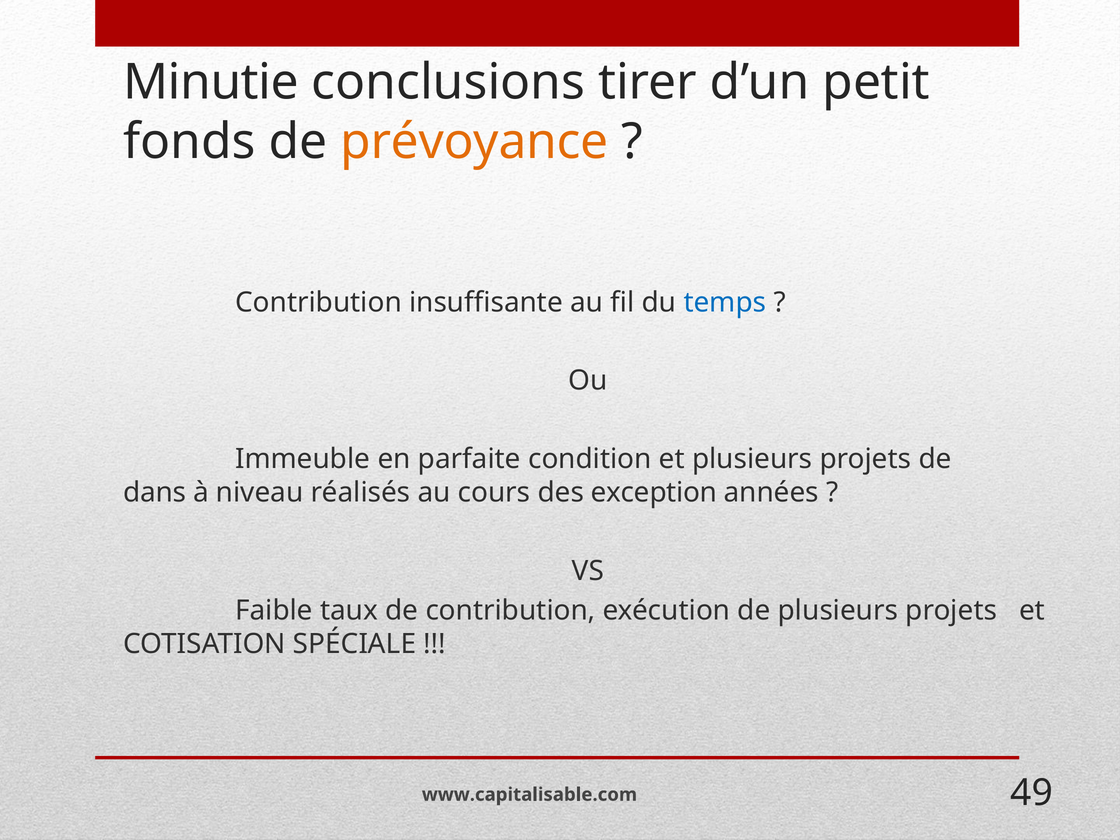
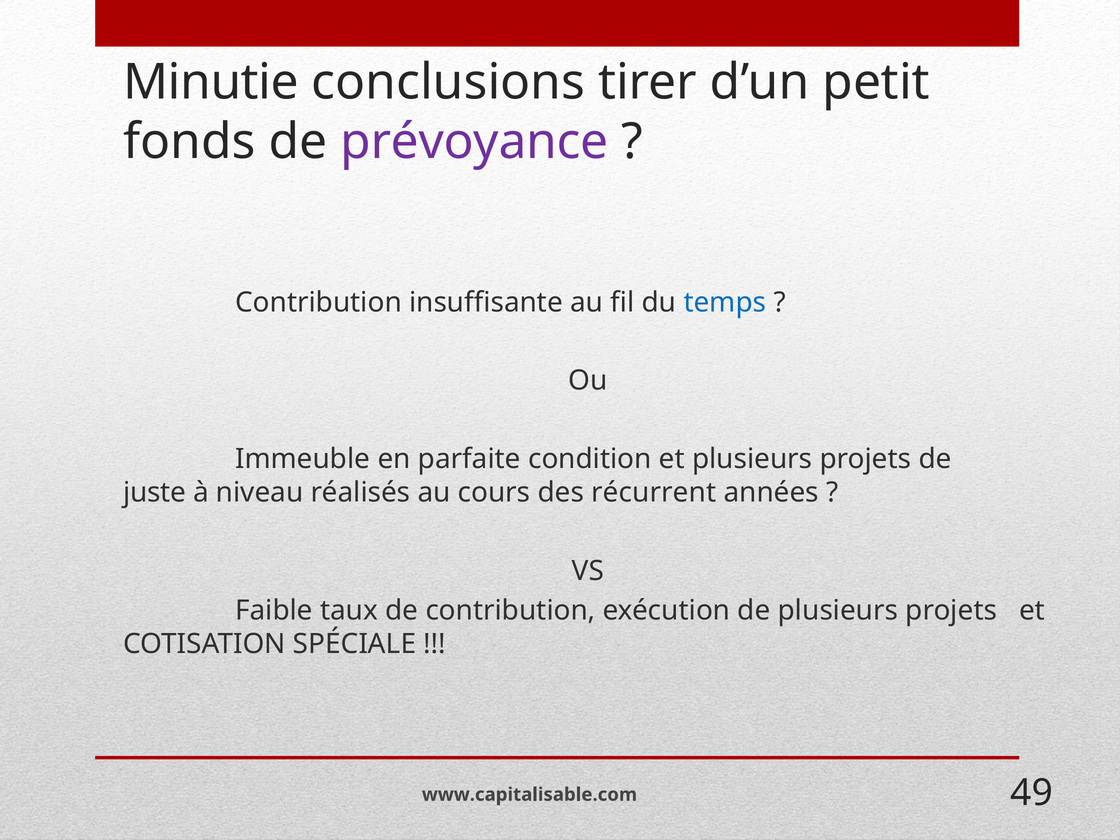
prévoyance colour: orange -> purple (474, 142)
dans: dans -> juste (155, 493)
exception: exception -> récurrent (654, 493)
